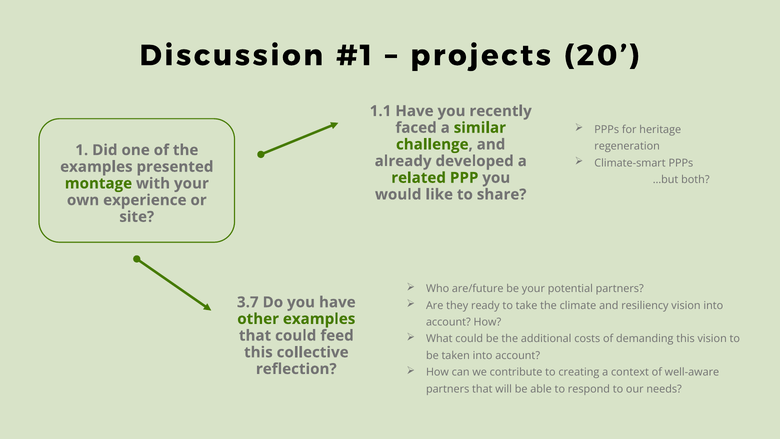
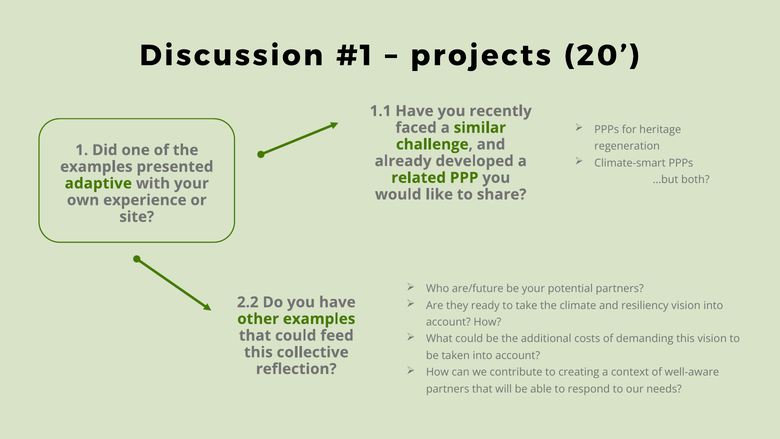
montage: montage -> adaptive (98, 183)
3.7: 3.7 -> 2.2 (248, 302)
